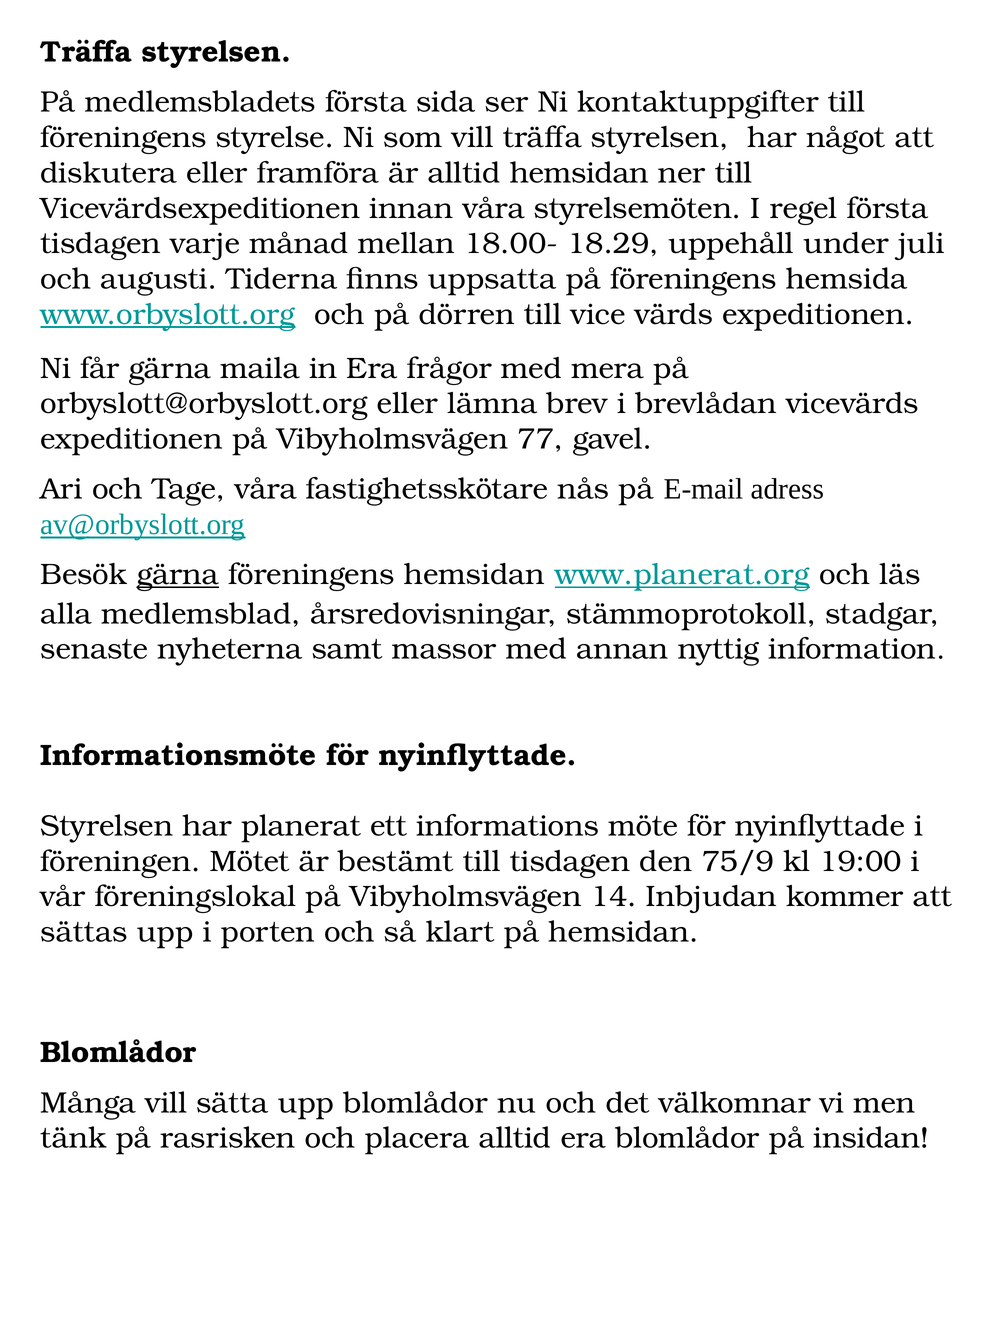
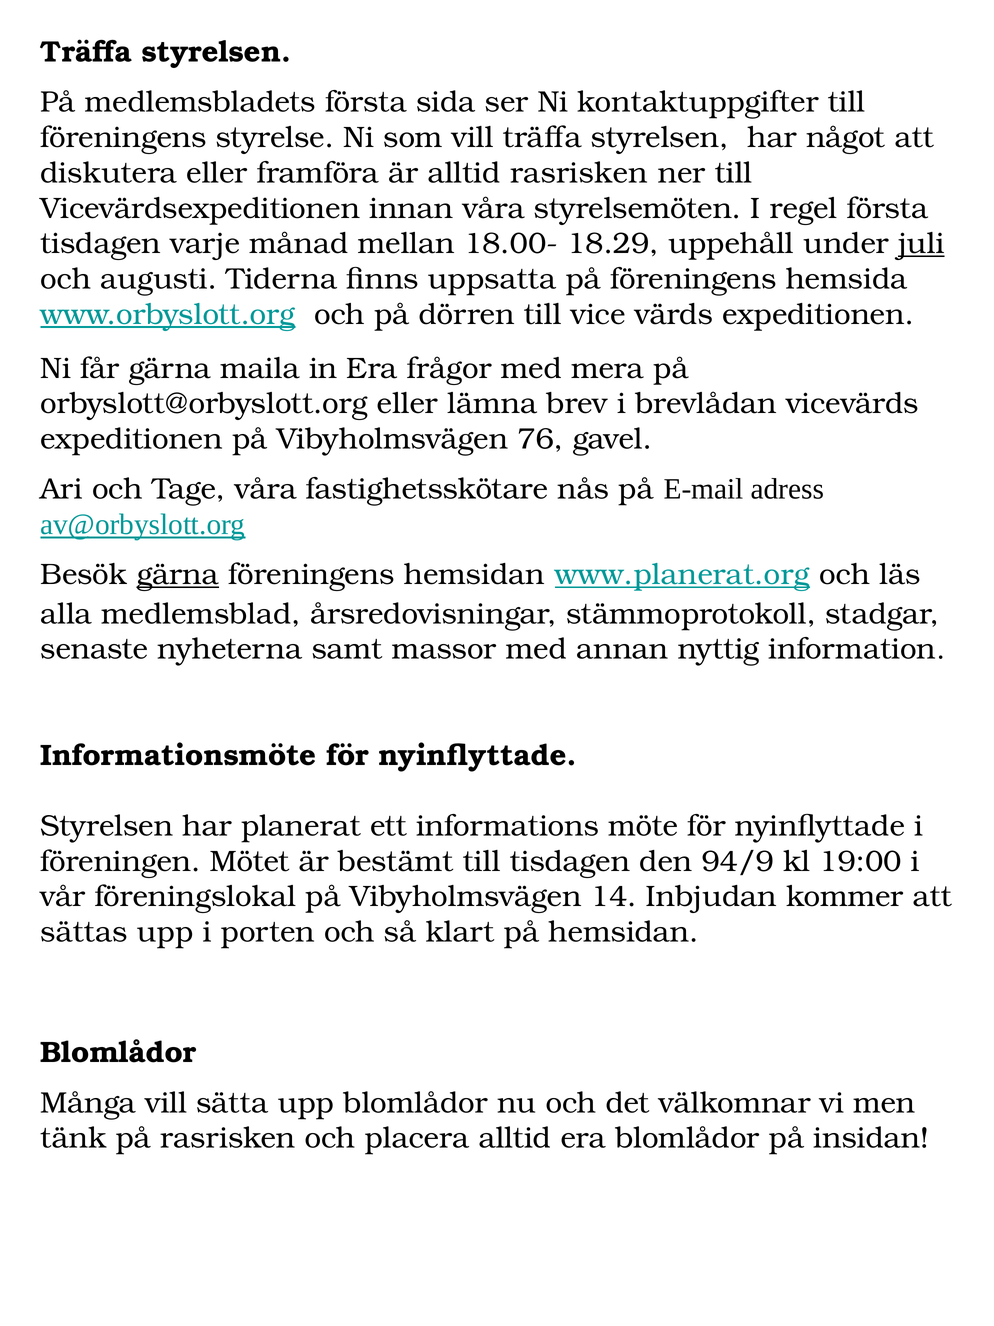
alltid hemsidan: hemsidan -> rasrisken (579, 173)
juli underline: none -> present (921, 244)
77: 77 -> 76 (540, 439)
75/9: 75/9 -> 94/9 (738, 861)
